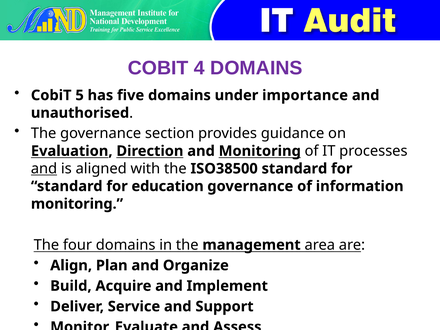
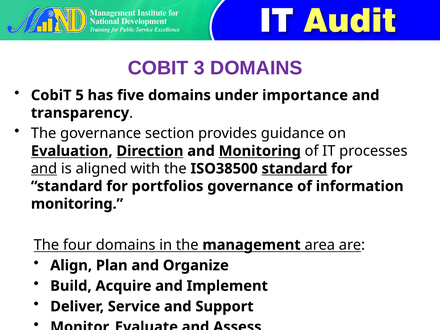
4: 4 -> 3 (199, 68)
unauthorised: unauthorised -> transparency (80, 113)
standard underline: none -> present (294, 169)
education: education -> portfolios (167, 186)
